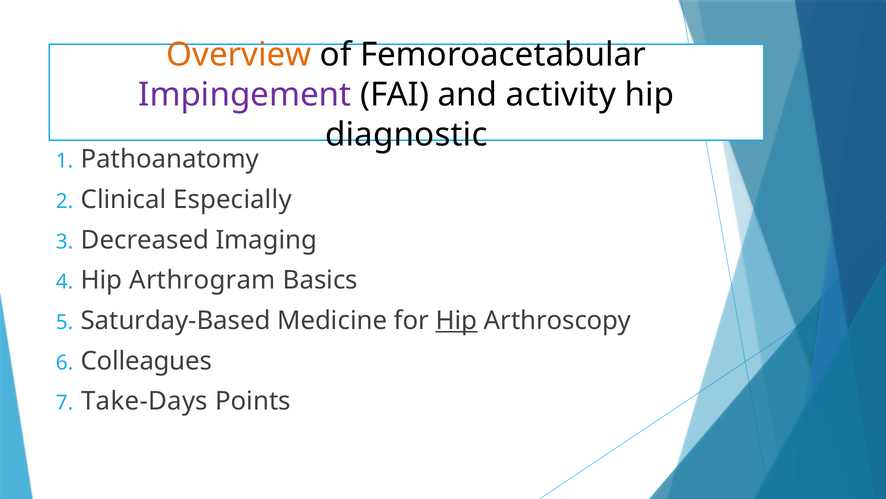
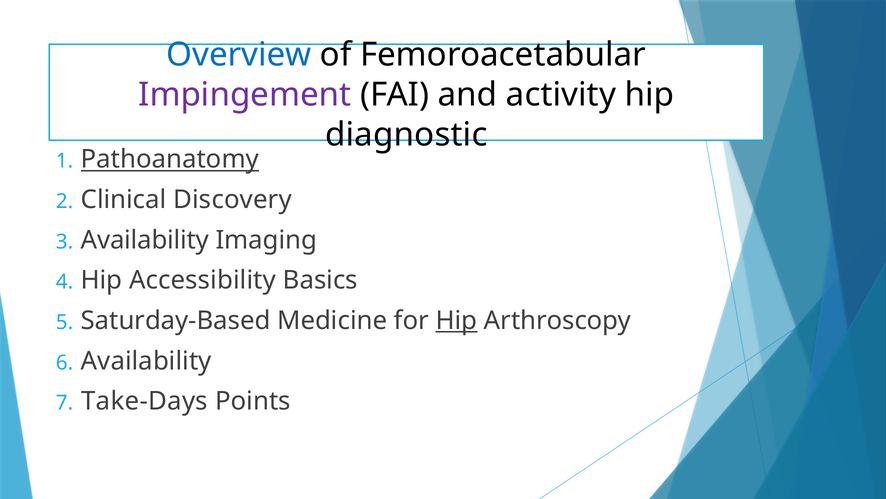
Overview colour: orange -> blue (239, 55)
Pathoanatomy underline: none -> present (170, 159)
Especially: Especially -> Discovery (232, 200)
Decreased: Decreased -> Availability (145, 240)
Arthrogram: Arthrogram -> Accessibility (203, 280)
Colleagues: Colleagues -> Availability (146, 361)
